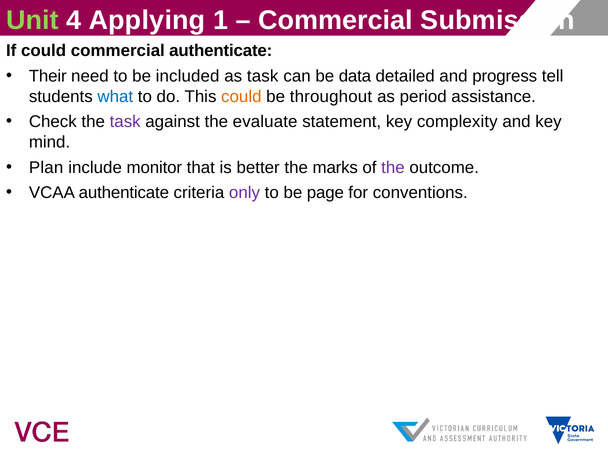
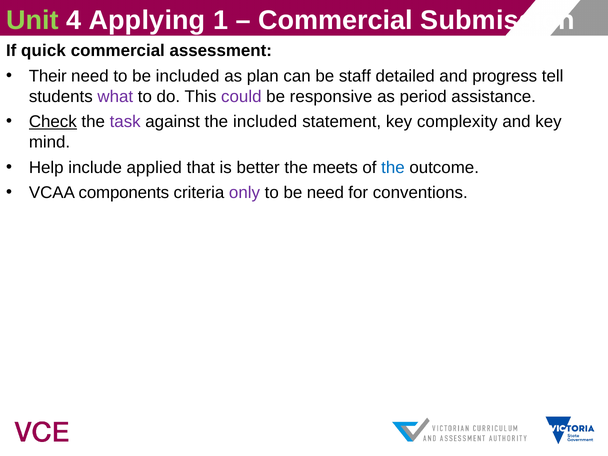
If could: could -> quick (43, 51)
commercial authenticate: authenticate -> assessment (221, 51)
as task: task -> plan (263, 76)
data: data -> staff (355, 76)
what colour: blue -> purple (115, 96)
could colour: orange -> purple (241, 96)
throughout: throughout -> responsive (331, 96)
Check underline: none -> present (53, 122)
the evaluate: evaluate -> included (265, 122)
Plan: Plan -> Help (46, 167)
monitor: monitor -> applied (154, 167)
marks: marks -> meets (335, 167)
the colour: purple -> blue (393, 167)
VCAA authenticate: authenticate -> components (124, 193)
be page: page -> need (325, 193)
